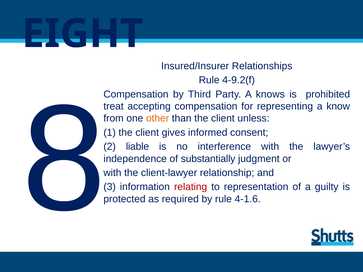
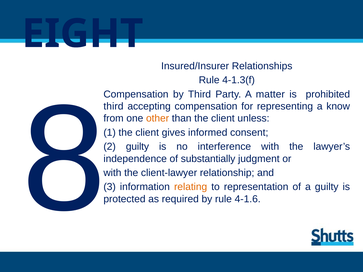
4-9.2(f: 4-9.2(f -> 4-1.3(f (239, 80)
knows: knows -> matter (270, 94)
treat: treat -> third (113, 106)
2 liable: liable -> guilty (137, 147)
relating colour: red -> orange (191, 187)
